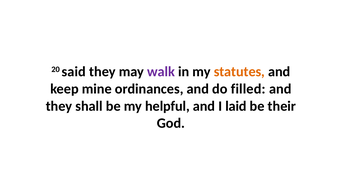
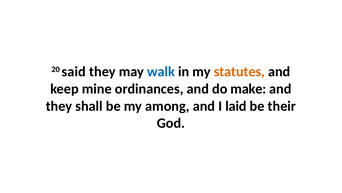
walk colour: purple -> blue (161, 72)
filled: filled -> make (248, 89)
helpful: helpful -> among (167, 106)
